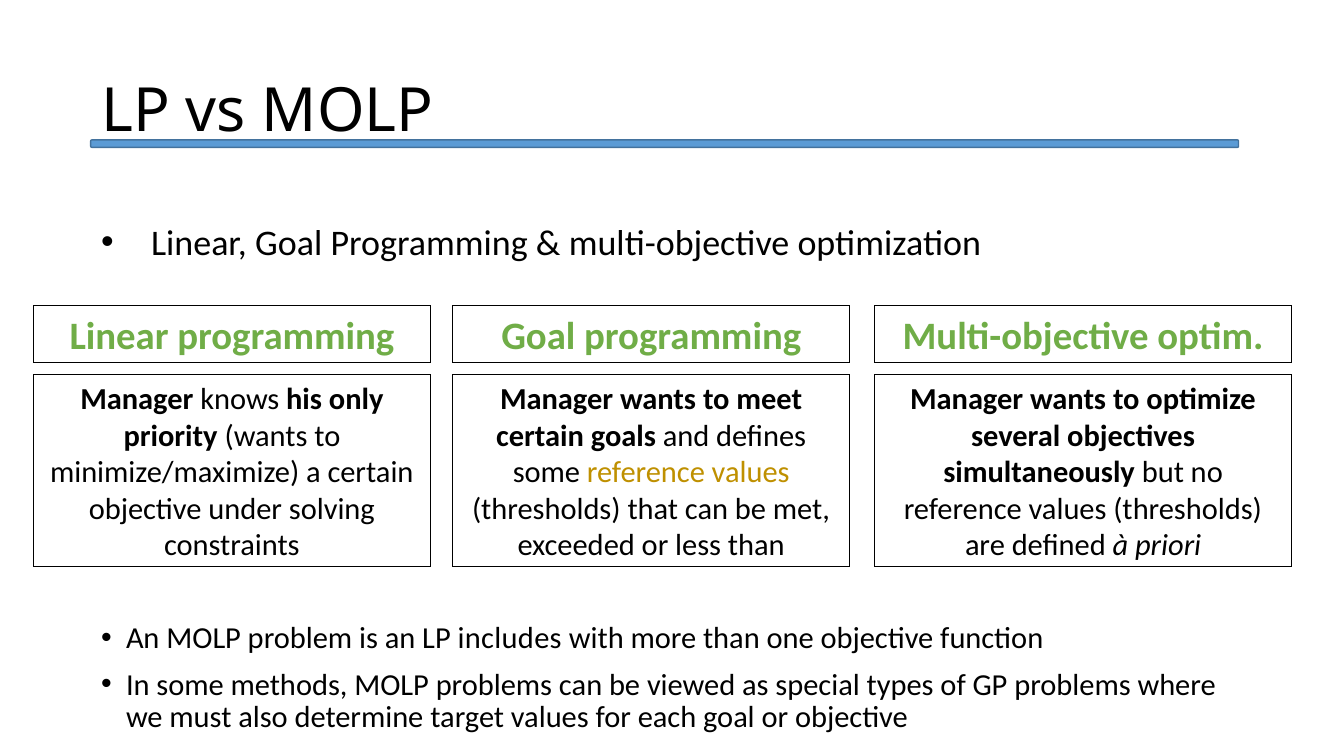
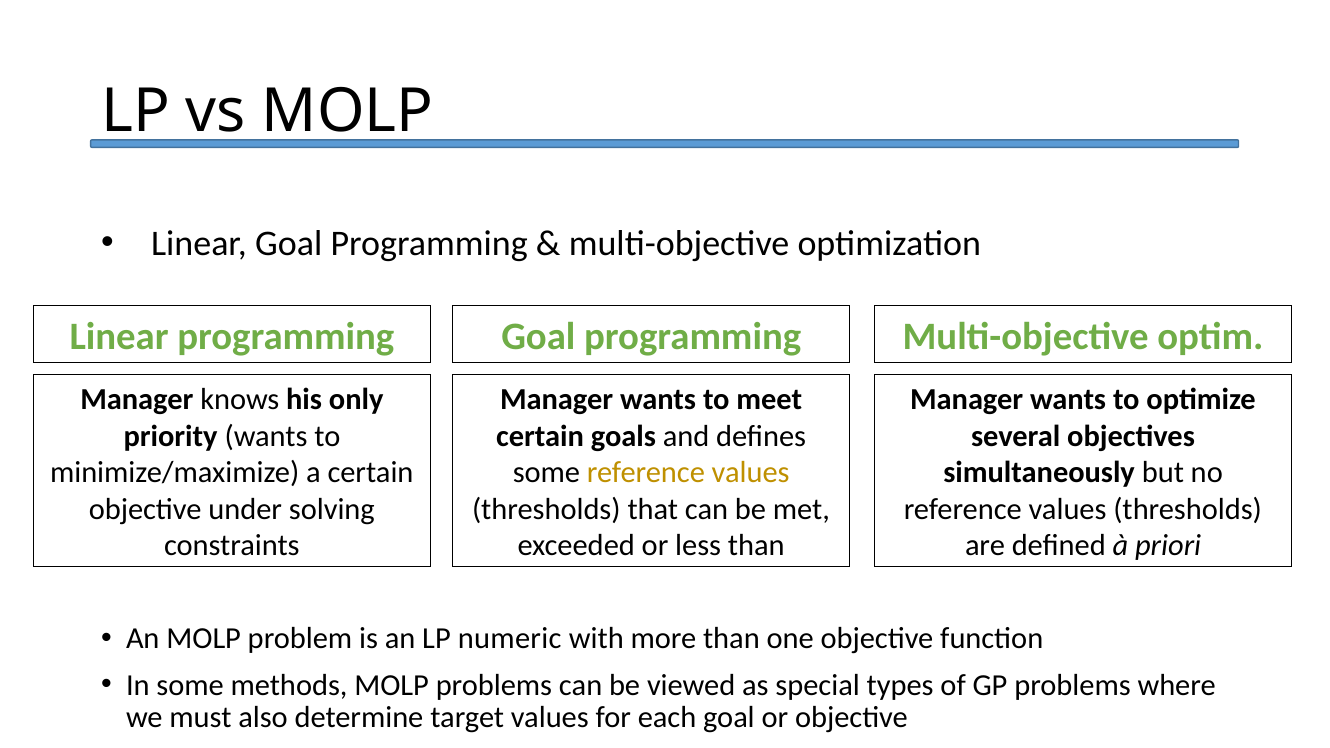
includes: includes -> numeric (510, 638)
